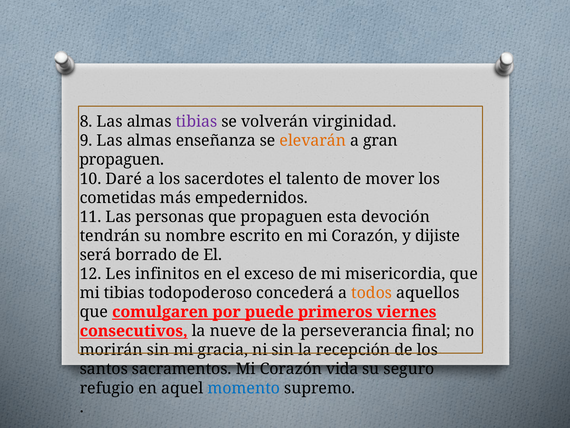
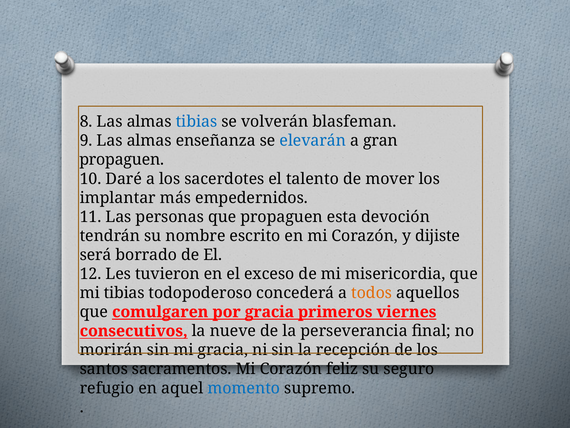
tibias colour: purple -> blue (196, 122)
virginidad: virginidad -> blasfeman (354, 122)
elevarán colour: orange -> blue (313, 141)
cometidas: cometidas -> implantar (118, 198)
infinitos: infinitos -> tuvieron (167, 274)
por puede: puede -> gracia (269, 312)
vida: vida -> feliz (342, 369)
